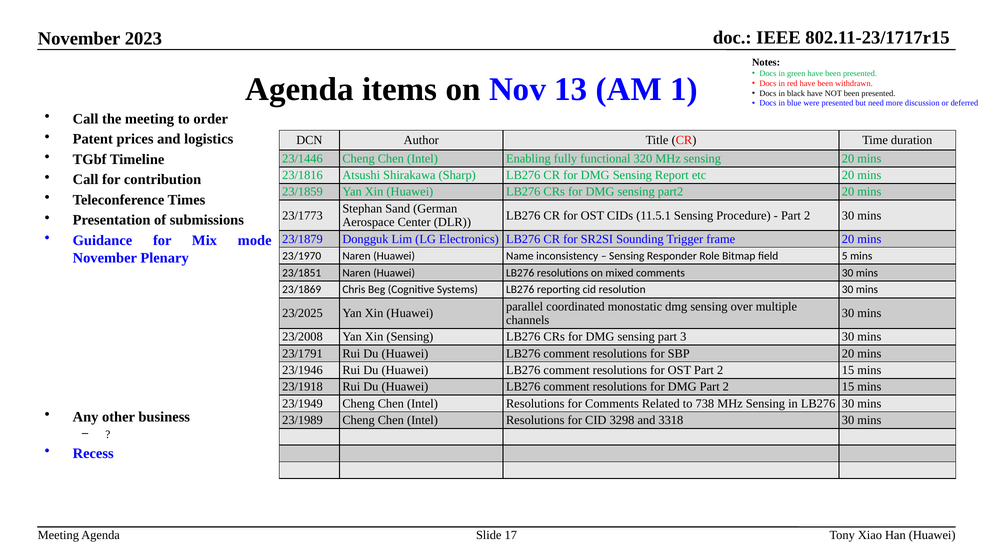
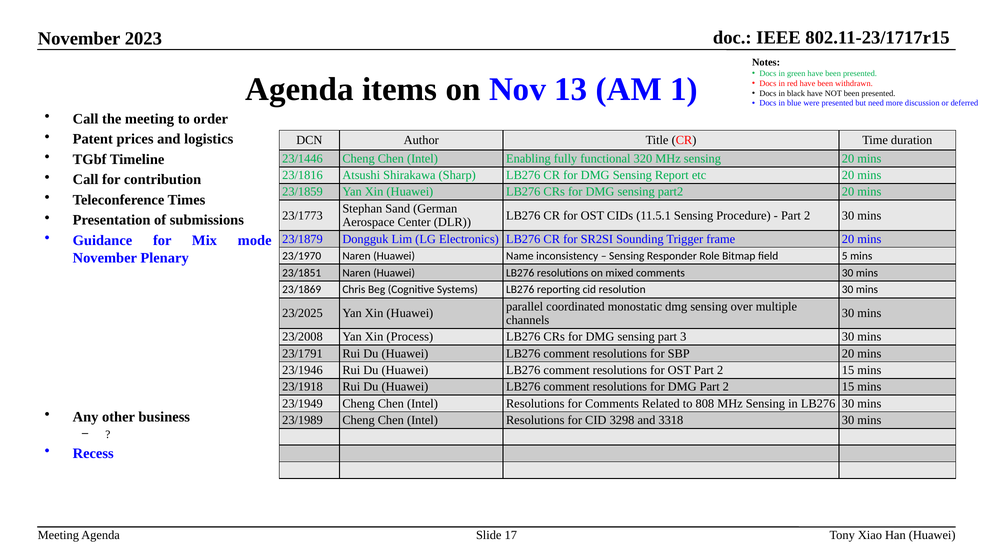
Xin Sensing: Sensing -> Process (410, 337)
738: 738 -> 808 (705, 404)
